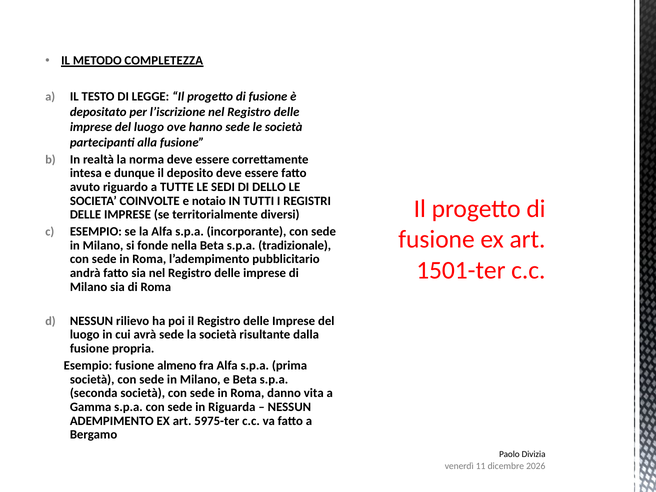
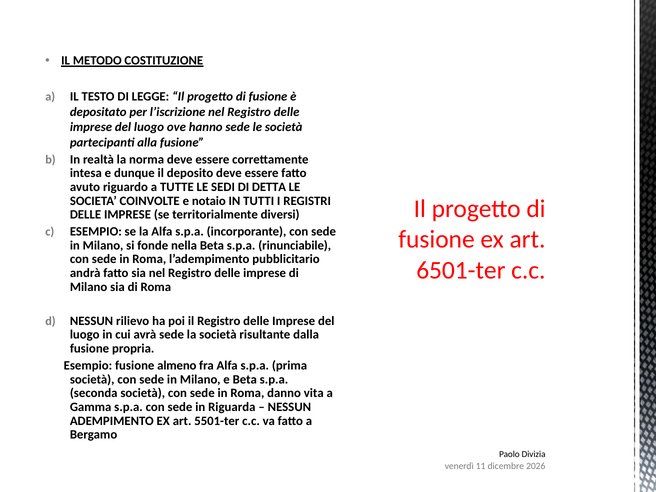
COMPLETEZZA: COMPLETEZZA -> COSTITUZIONE (164, 61)
DELLO: DELLO -> DETTA (269, 187)
tradizionale: tradizionale -> rinunciabile (295, 245)
1501-ter: 1501-ter -> 6501-ter (461, 270)
5975-ter: 5975-ter -> 5501-ter (217, 421)
